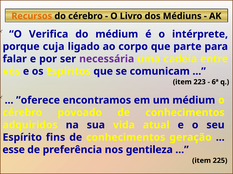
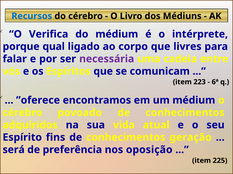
Recursos colour: orange -> blue (32, 16)
cuja: cuja -> qual (54, 47)
parte: parte -> livres (187, 47)
esse: esse -> será (14, 150)
gentileza: gentileza -> oposição (149, 150)
